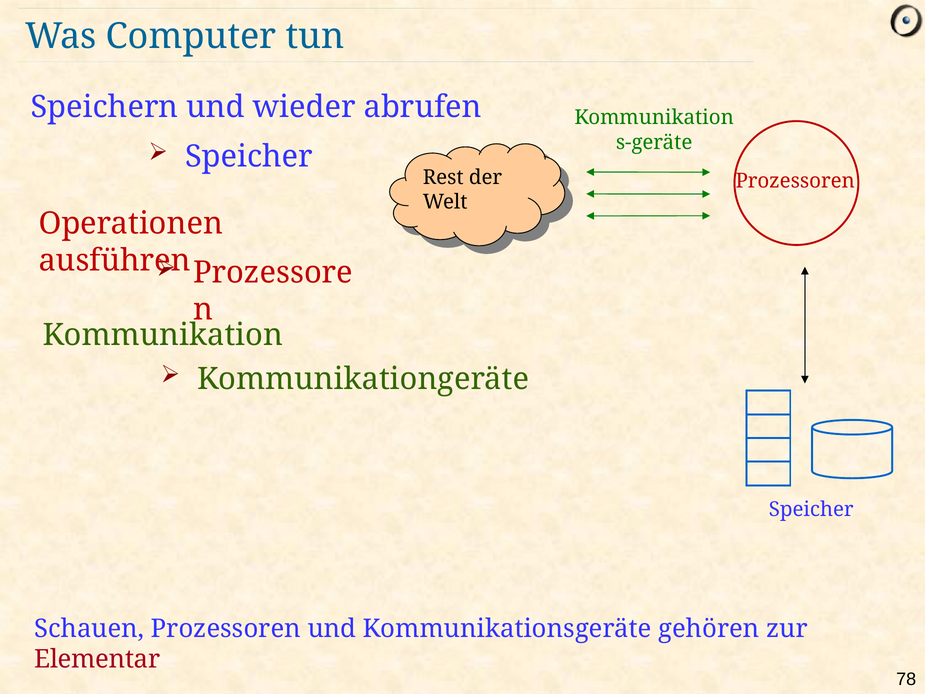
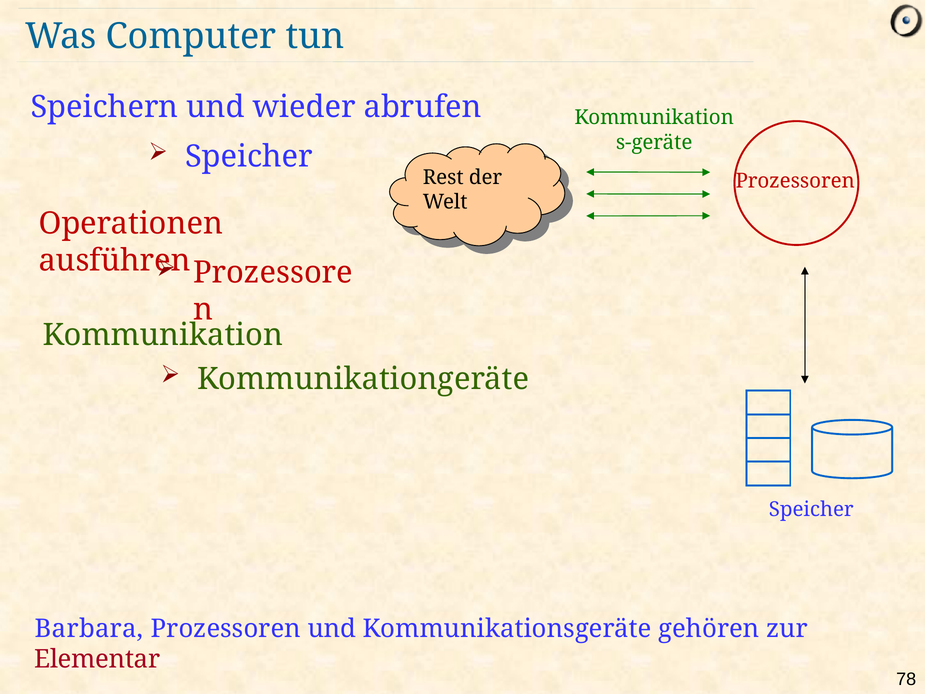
Schauen: Schauen -> Barbara (89, 628)
